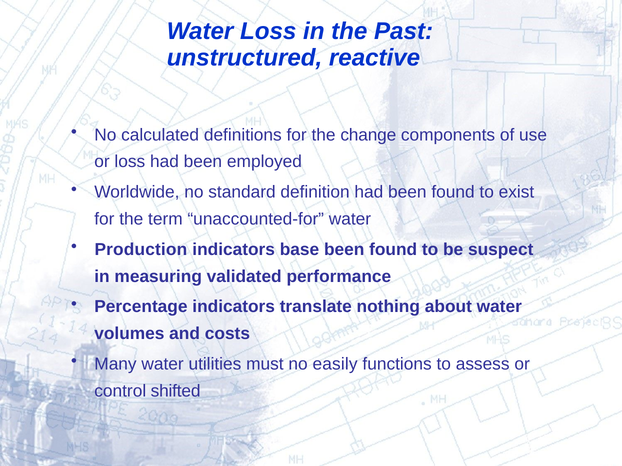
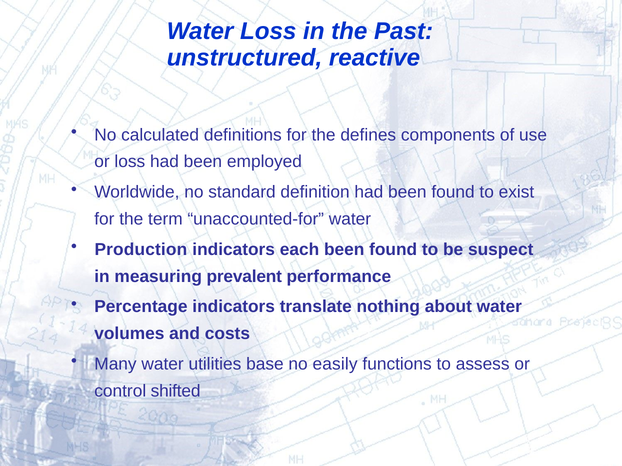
change: change -> defines (368, 135)
base: base -> each (299, 250)
validated: validated -> prevalent (244, 277)
must: must -> base (265, 364)
